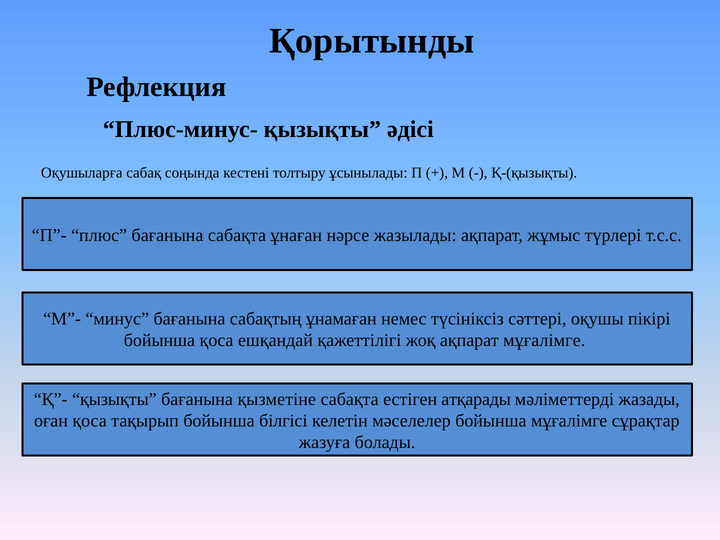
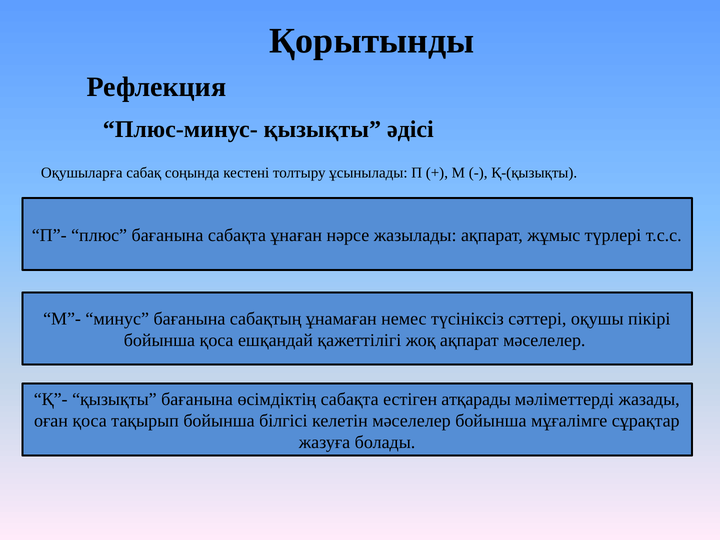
ақпарат мұғалімге: мұғалімге -> мәселелер (544, 341)
қызметіне: қызметіне -> өсімдіктің (277, 399)
